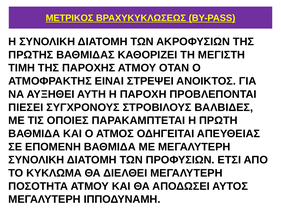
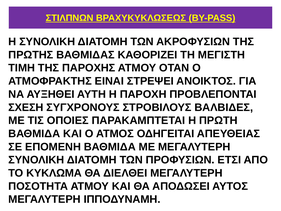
ΜΕΤΡΙΚΟΣ: ΜΕΤΡΙΚΟΣ -> ΣΤΙΛΠΝΩΝ (70, 18)
ΠΙΕΣΕΙ: ΠΙΕΣΕΙ -> ΣΧΕΣΗ (26, 107)
